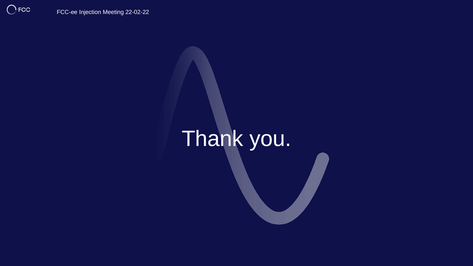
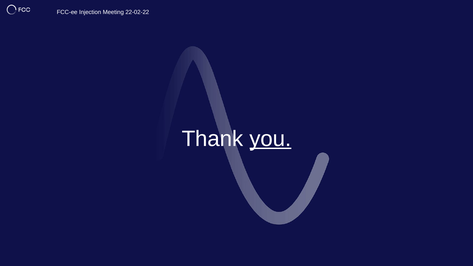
you underline: none -> present (270, 139)
